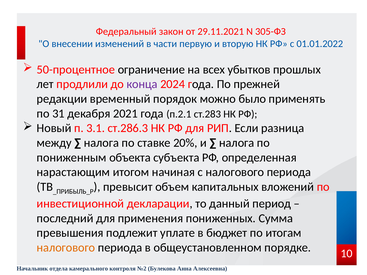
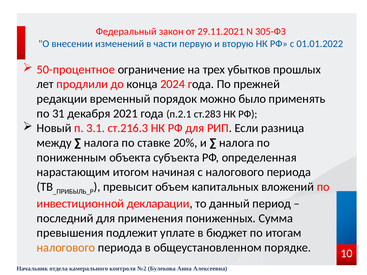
всех: всех -> трех (214, 70)
конца colour: purple -> black (142, 84)
ст.286.3: ст.286.3 -> ст.216.3 (128, 128)
